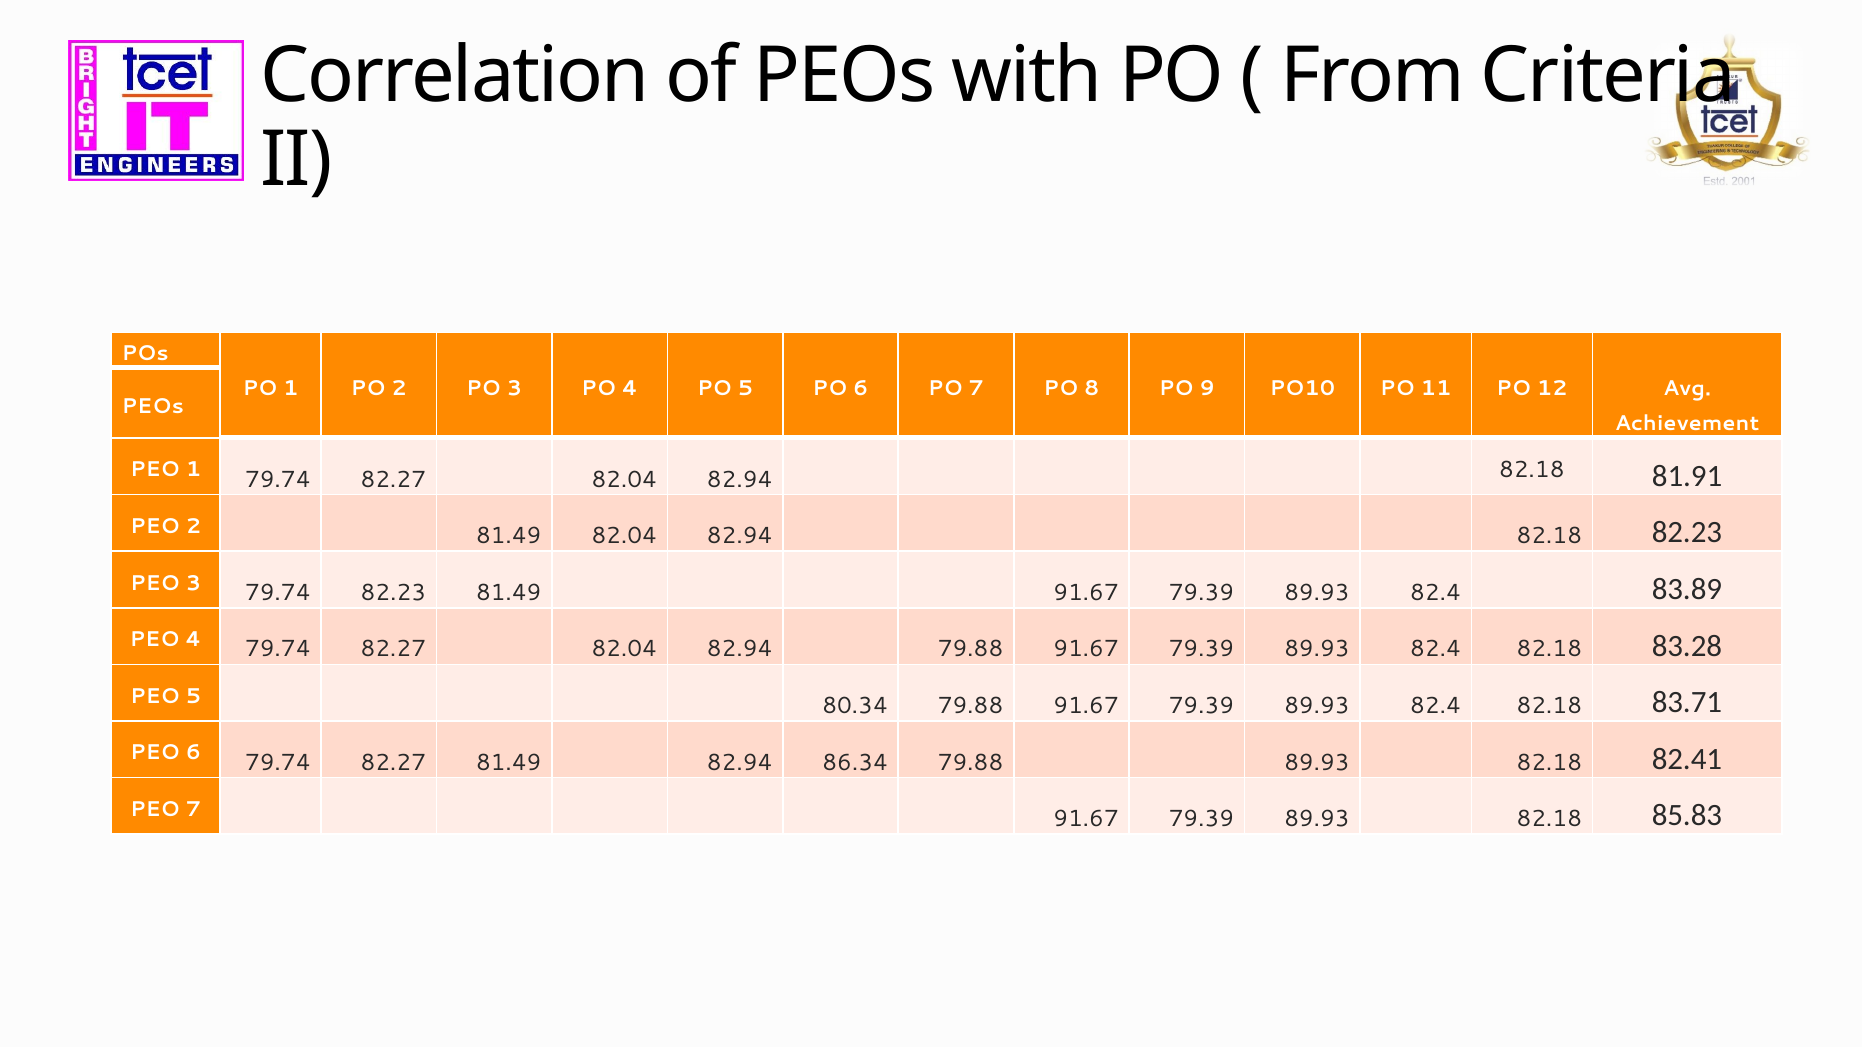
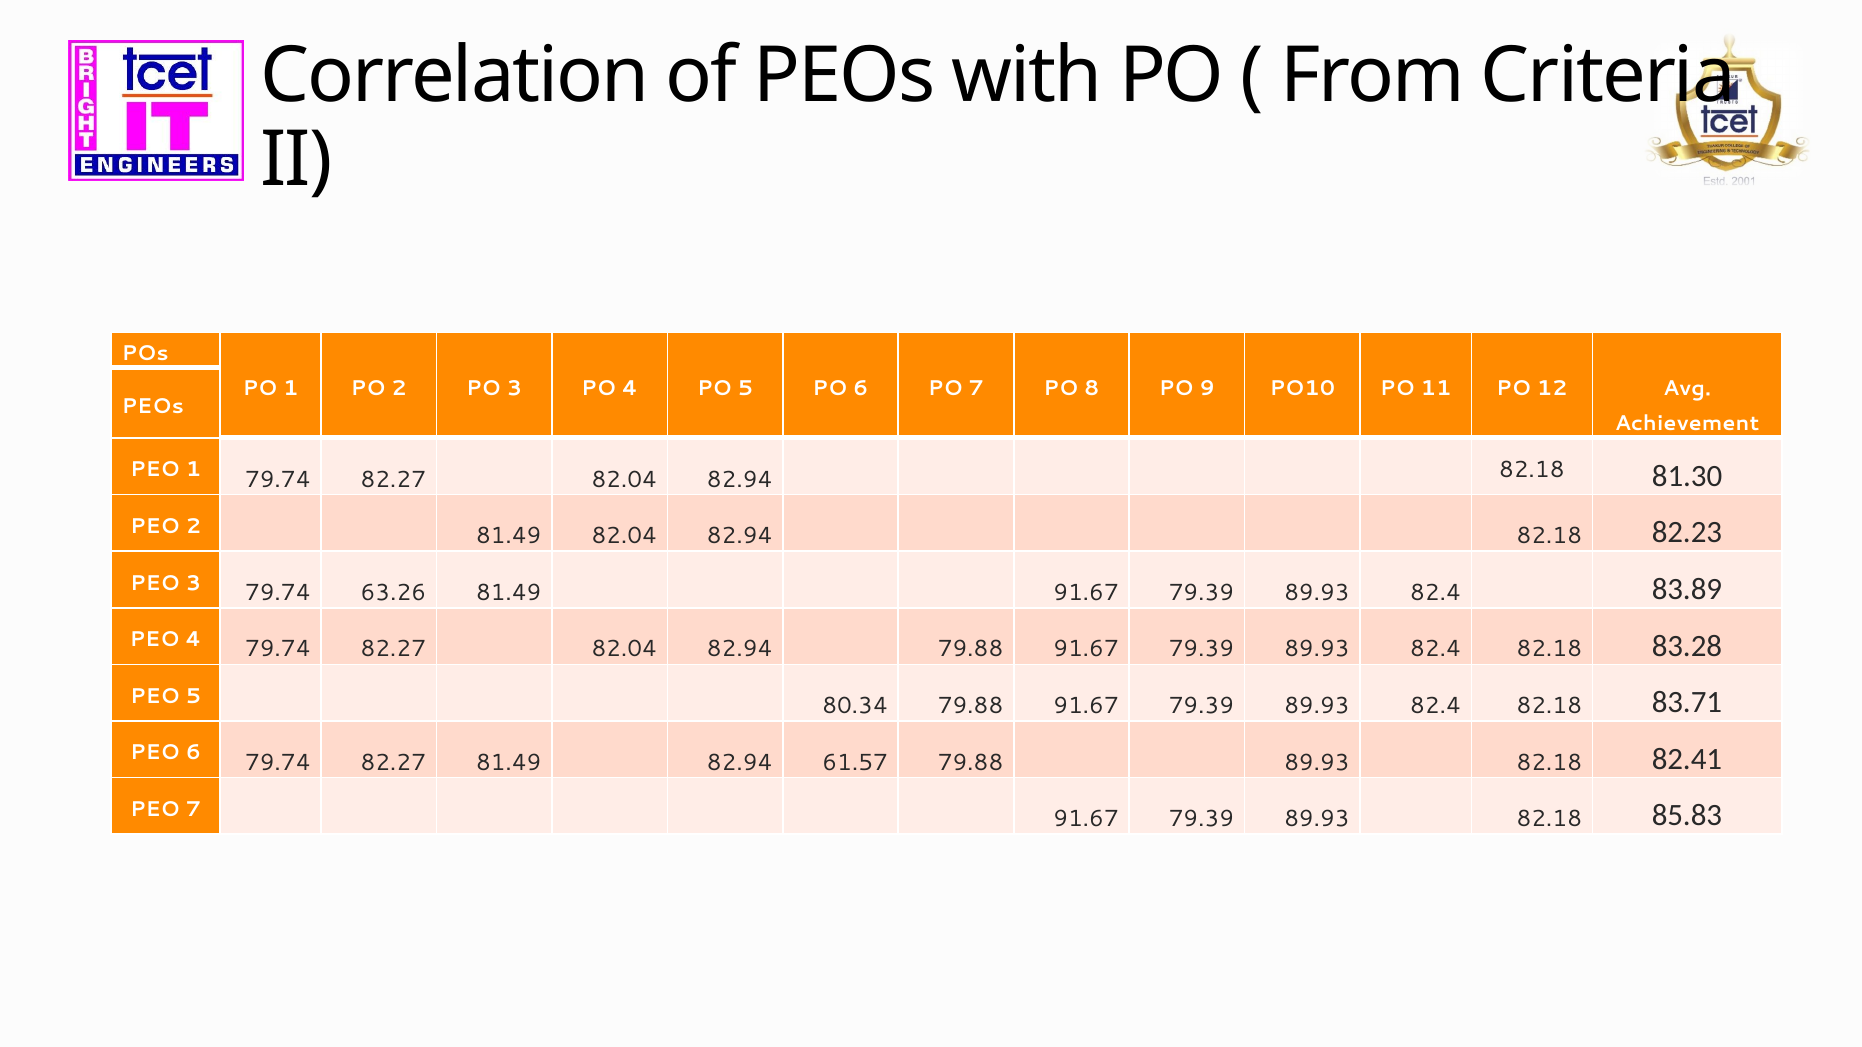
81.91: 81.91 -> 81.30 (1687, 476)
79.74 82.23: 82.23 -> 63.26 (393, 593)
86.34: 86.34 -> 61.57 (855, 763)
